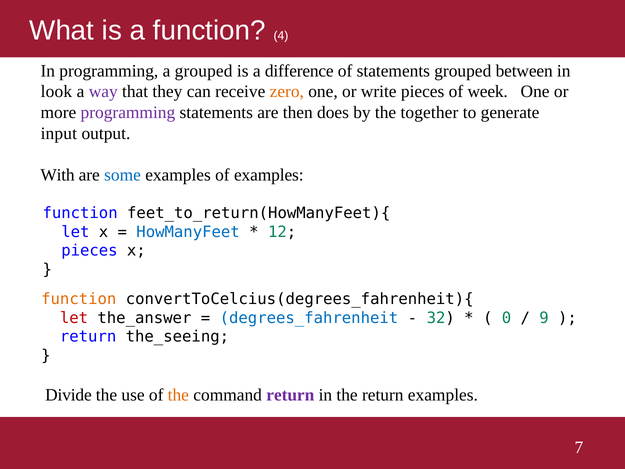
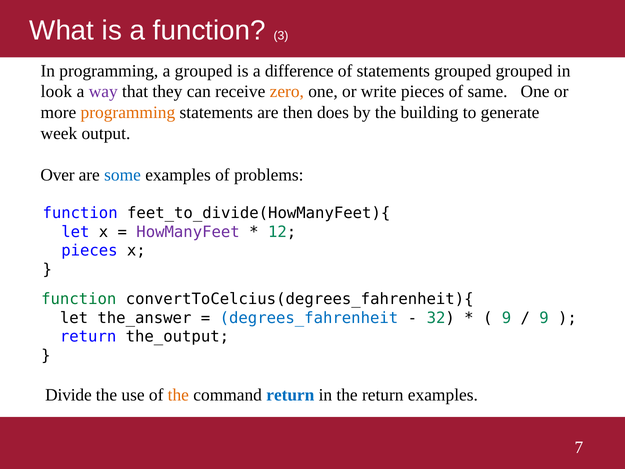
4: 4 -> 3 (281, 36)
grouped between: between -> grouped (524, 71)
week: week -> same (488, 92)
programming colour: purple -> orange (128, 113)
together: together -> building (429, 113)
input: input -> week (59, 133)
With: With -> Over (58, 175)
of examples: examples -> problems (269, 175)
feet_to_return(HowManyFeet){: feet_to_return(HowManyFeet){ -> feet_to_divide(HowManyFeet){ (259, 213)
HowManyFeet colour: blue -> purple (188, 232)
function colour: orange -> green (79, 299)
let colour: red -> black (74, 318)
0: 0 -> 9 (507, 318)
the_seeing: the_seeing -> the_output (177, 337)
return colour: purple -> blue (290, 395)
